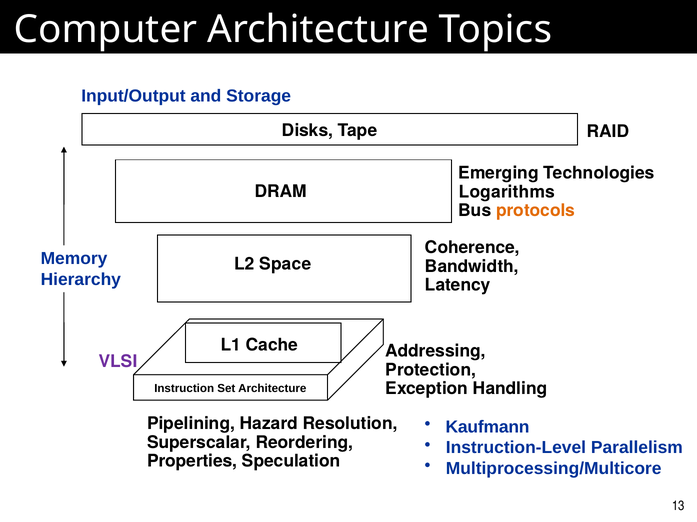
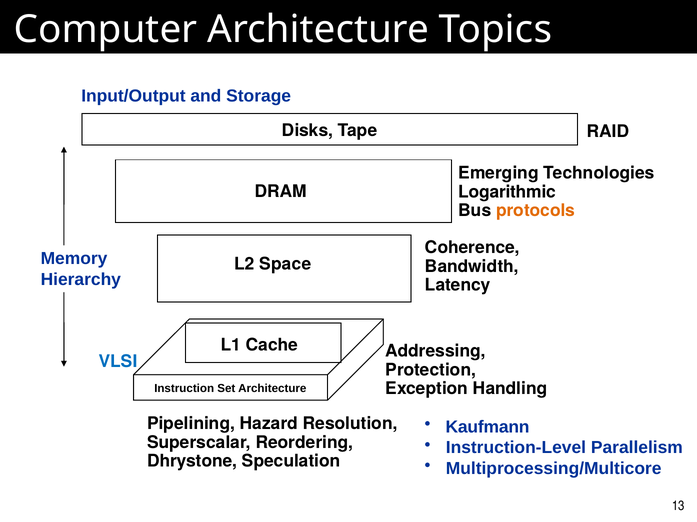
Logarithms: Logarithms -> Logarithmic (507, 192)
VLSI colour: purple -> blue (118, 362)
Properties: Properties -> Dhrystone (192, 462)
